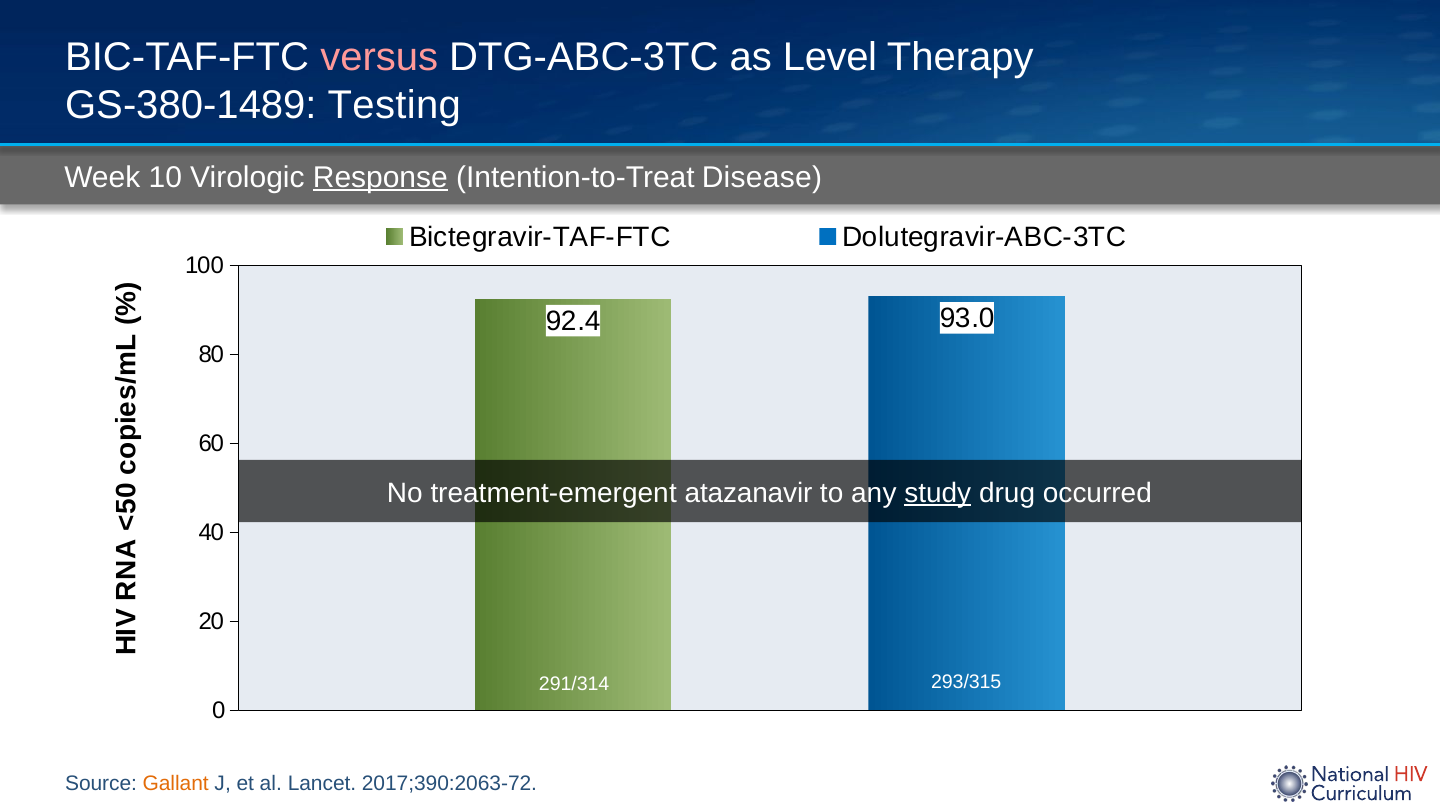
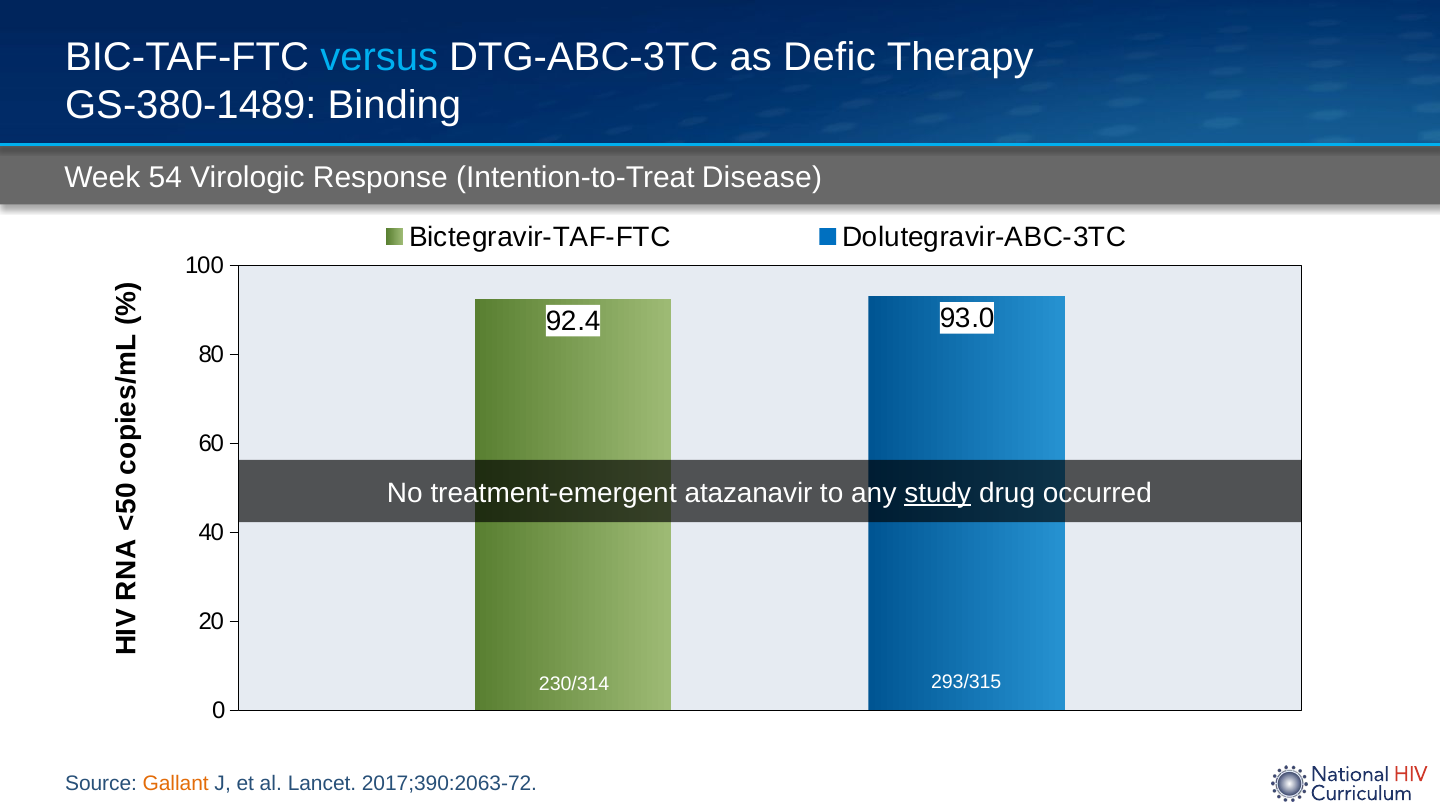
versus colour: pink -> light blue (379, 57)
Level: Level -> Defic (830, 57)
Testing: Testing -> Binding (394, 105)
10: 10 -> 54 (165, 177)
Response underline: present -> none (380, 177)
291/314: 291/314 -> 230/314 (574, 684)
